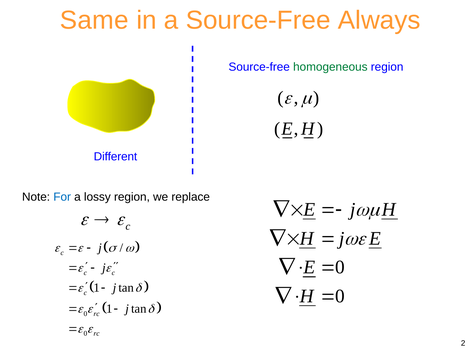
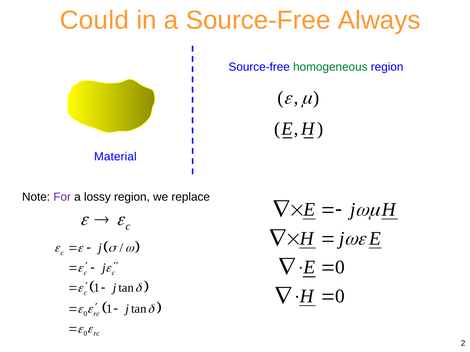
Same: Same -> Could (94, 20)
Different: Different -> Material (115, 157)
For colour: blue -> purple (62, 197)
